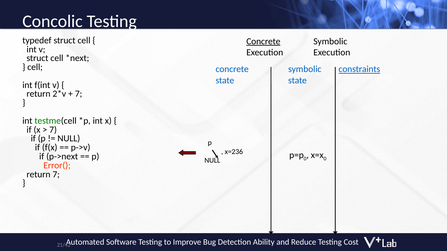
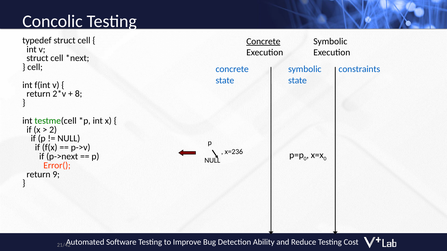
constraints underline: present -> none (359, 69)
7: 7 -> 8 (79, 94)
7: 7 -> 2 (53, 130)
return 7: 7 -> 9 (56, 175)
